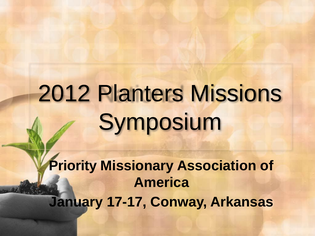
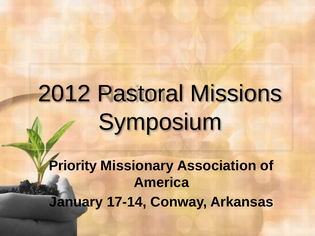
Planters: Planters -> Pastoral (140, 94)
17-17: 17-17 -> 17-14 (127, 202)
